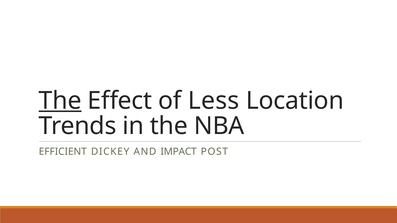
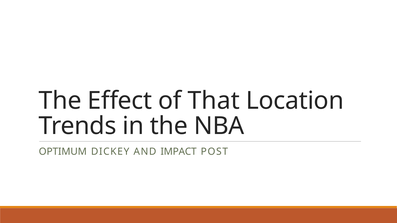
The underline: present -> none (60, 101)
Less: Less -> That (214, 101)
EFFICIENT: EFFICIENT -> OPTIMUM (63, 152)
